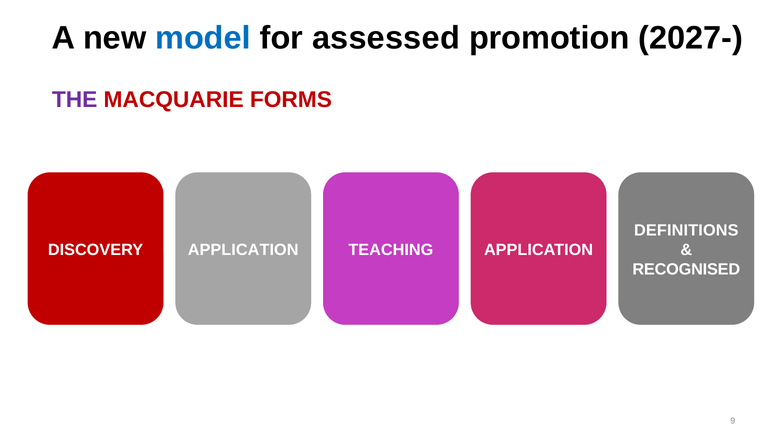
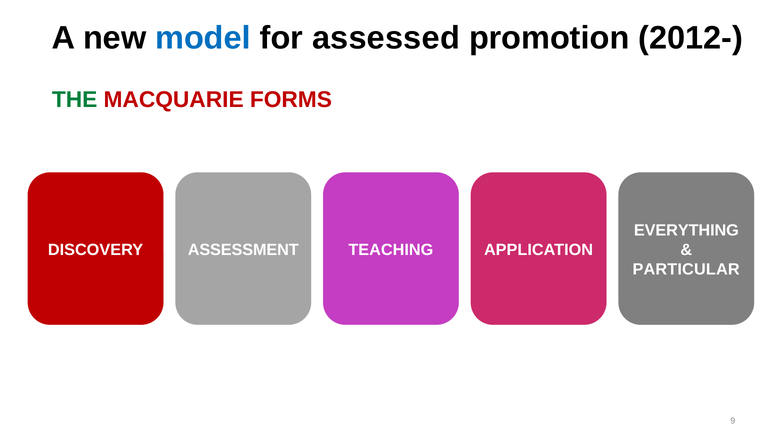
2027-: 2027- -> 2012- (691, 38)
THE colour: purple -> green (75, 99)
DEFINITIONS: DEFINITIONS -> EVERYTHING (686, 230)
DISCOVERY APPLICATION: APPLICATION -> ASSESSMENT (243, 250)
RECOGNISED: RECOGNISED -> PARTICULAR (686, 269)
